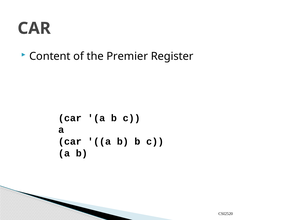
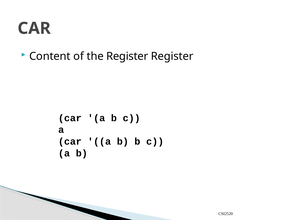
the Premier: Premier -> Register (127, 56)
